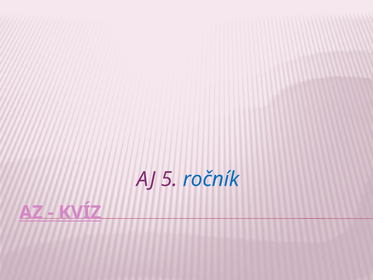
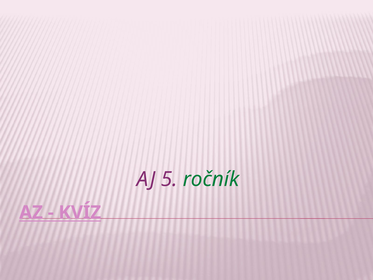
ročník colour: blue -> green (211, 179)
